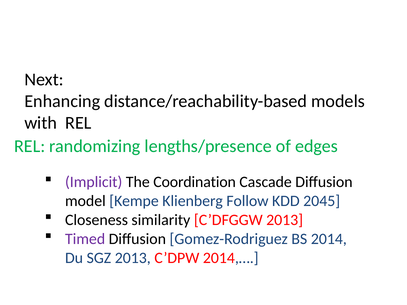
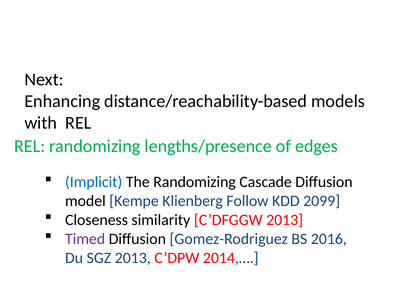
Implicit colour: purple -> blue (94, 182)
The Coordination: Coordination -> Randomizing (195, 182)
2045: 2045 -> 2099 (322, 201)
2014: 2014 -> 2016 (329, 239)
